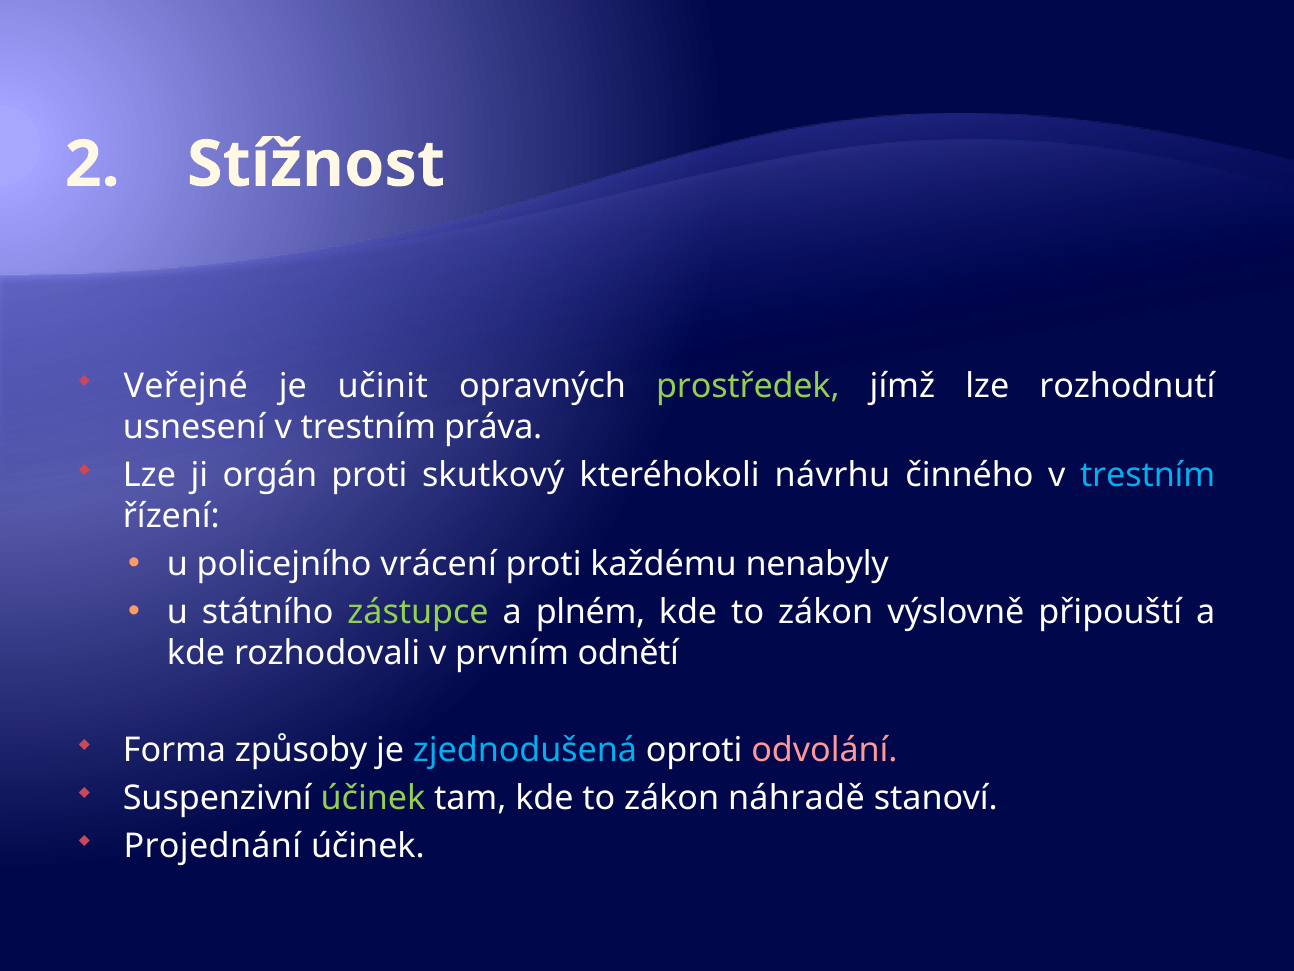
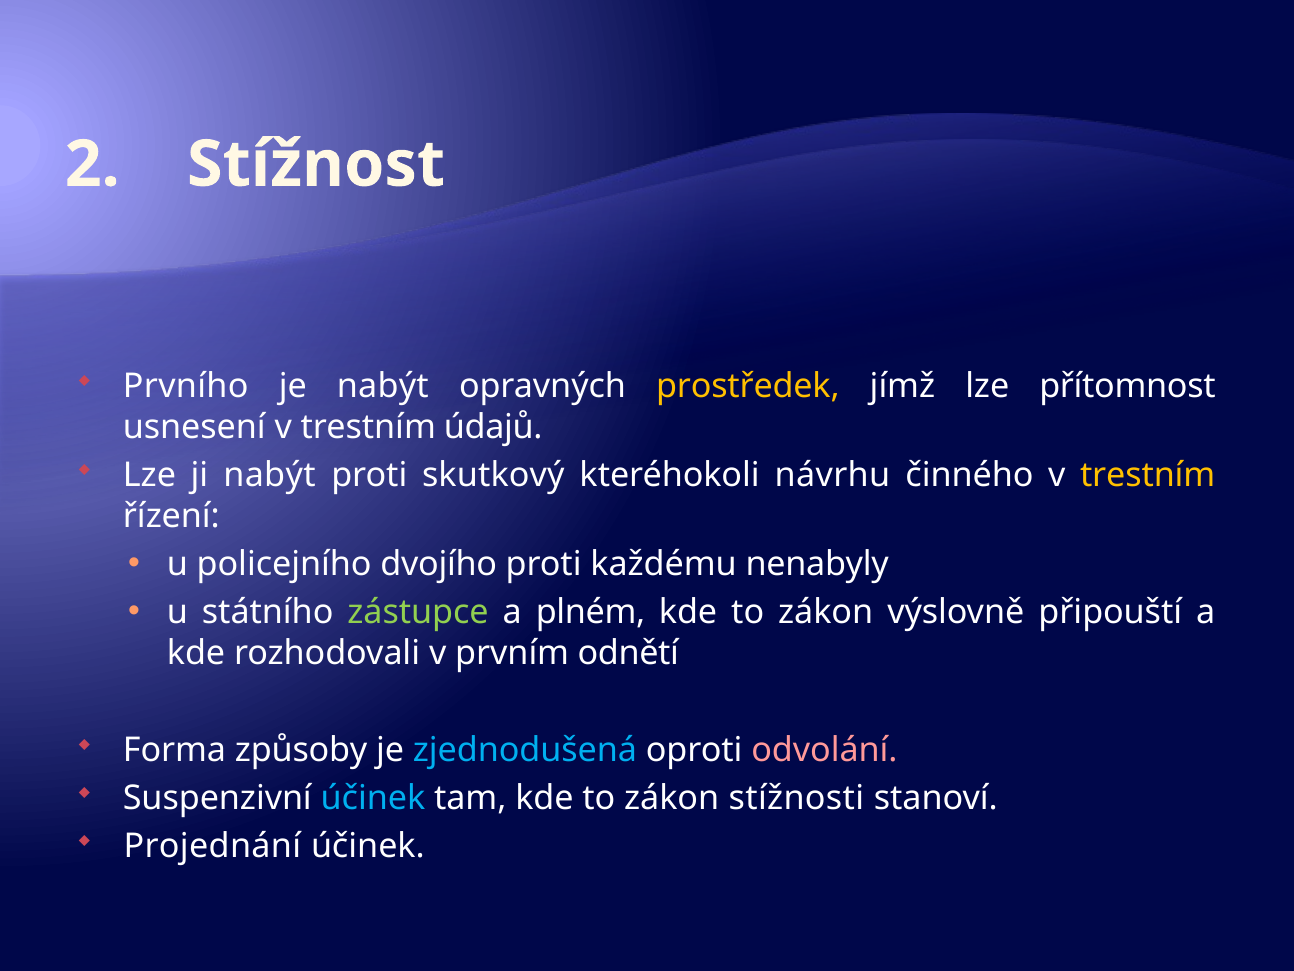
Veřejné: Veřejné -> Prvního (186, 386)
je učinit: učinit -> nabýt (383, 386)
prostředek colour: light green -> yellow (748, 386)
rozhodnutí: rozhodnutí -> přítomnost (1127, 386)
práva: práva -> údajů (493, 427)
ji orgán: orgán -> nabýt (269, 475)
trestním colour: light blue -> yellow (1148, 475)
vrácení: vrácení -> dvojího (439, 564)
účinek colour: light green -> light blue (373, 798)
náhradě: náhradě -> stížnosti (796, 798)
